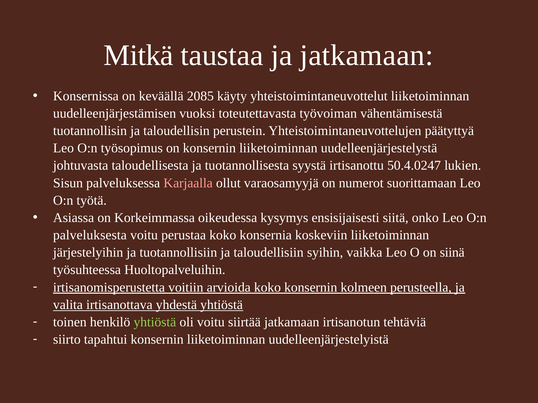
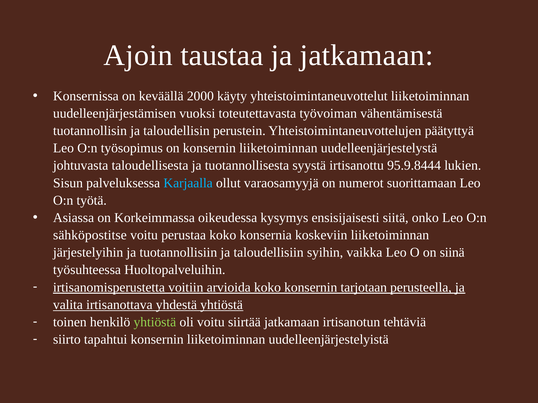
Mitkä: Mitkä -> Ajoin (138, 56)
2085: 2085 -> 2000 (200, 96)
50.4.0247: 50.4.0247 -> 95.9.8444 (414, 166)
Karjaalla colour: pink -> light blue (188, 183)
palveluksesta: palveluksesta -> sähköpostitse (90, 235)
kolmeen: kolmeen -> tarjotaan (364, 288)
